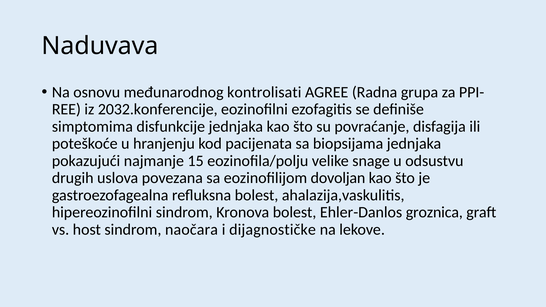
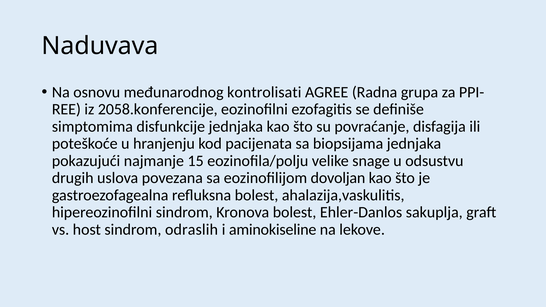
2032.konferencije: 2032.konferencije -> 2058.konferencije (158, 109)
groznica: groznica -> sakuplja (434, 212)
naočara: naočara -> odraslih (191, 230)
dijagnostičke: dijagnostičke -> aminokiseline (273, 230)
